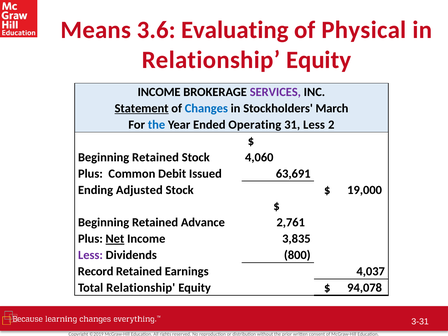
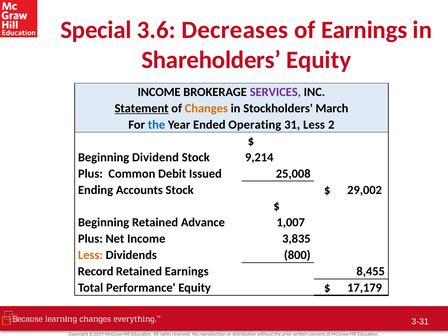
Means: Means -> Special (96, 30)
Evaluating: Evaluating -> Decreases (235, 30)
of Physical: Physical -> Earnings (364, 30)
Relationship: Relationship -> Shareholders (211, 60)
Changes colour: blue -> orange (206, 108)
Retained: Retained -> Dividend (155, 157)
4,060: 4,060 -> 9,214 (259, 157)
63,691: 63,691 -> 25,008 (293, 174)
Adjusted: Adjusted -> Accounts (139, 190)
19,000: 19,000 -> 29,002 (365, 190)
2,761: 2,761 -> 1,007 (291, 223)
Net underline: present -> none (115, 239)
Less colour: purple -> orange (90, 255)
4,037: 4,037 -> 8,455 (371, 271)
Total Relationship: Relationship -> Performance (141, 288)
94,078: 94,078 -> 17,179 (365, 288)
